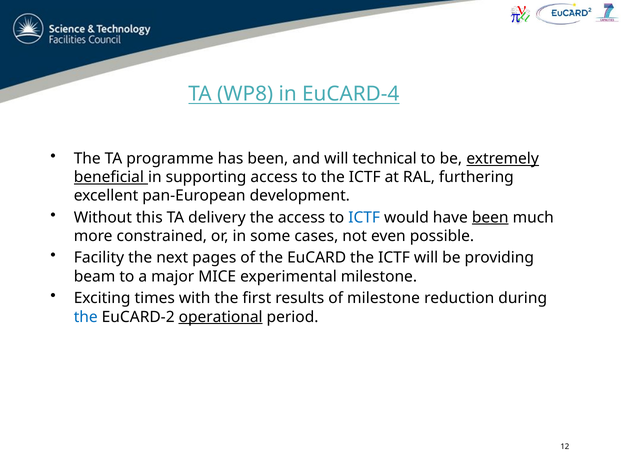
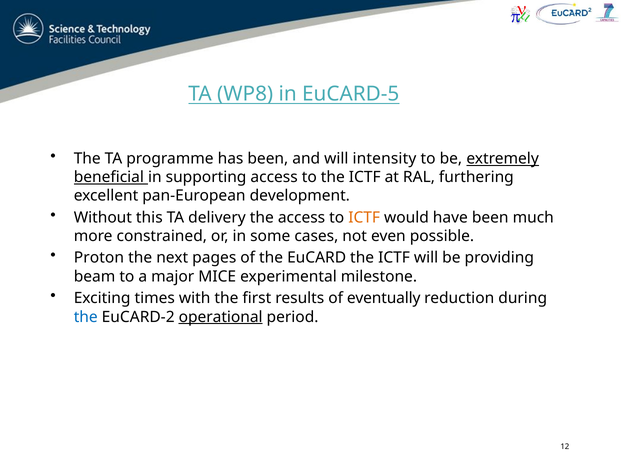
EuCARD-4: EuCARD-4 -> EuCARD-5 (351, 94)
technical: technical -> intensity (384, 159)
ICTF colour: blue -> orange (364, 218)
been underline: present -> none (490, 218)
Facility: Facility -> Proton (99, 258)
of milestone: milestone -> eventually (384, 299)
